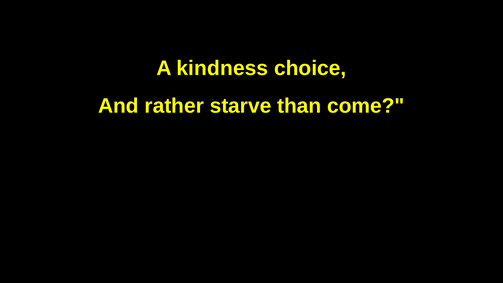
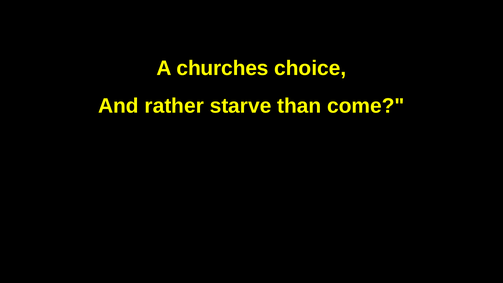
kindness: kindness -> churches (223, 68)
